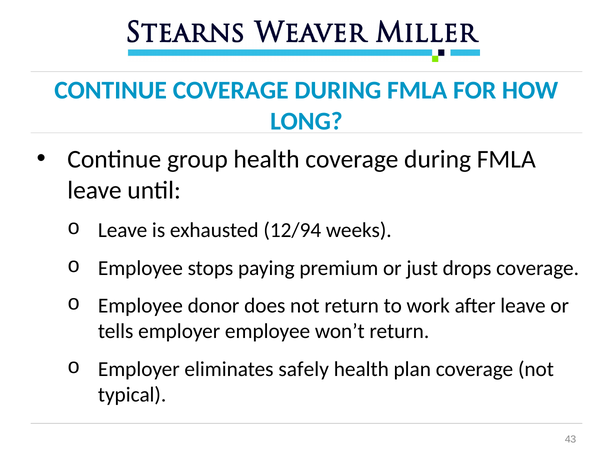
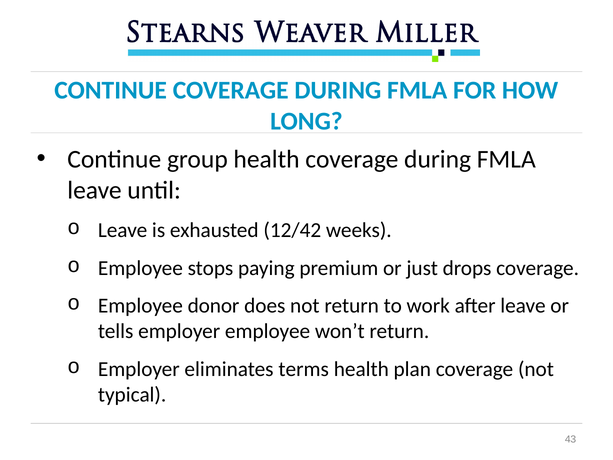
12/94: 12/94 -> 12/42 (292, 230)
safely: safely -> terms (304, 369)
